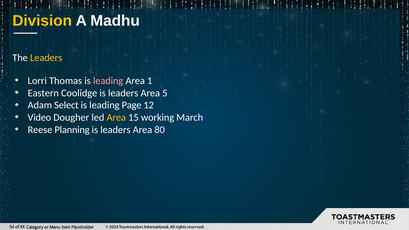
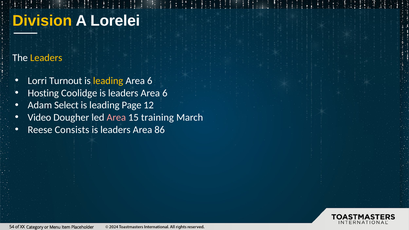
Madhu: Madhu -> Lorelei (115, 21)
Thomas: Thomas -> Turnout (66, 81)
leading colour: pink -> yellow (108, 81)
1: 1 -> 6 (150, 81)
Eastern: Eastern -> Hosting (43, 93)
5: 5 -> 6 (165, 93)
Area colour: yellow -> pink (116, 118)
working: working -> training (157, 118)
Planning: Planning -> Consists (72, 130)
80: 80 -> 86 (160, 130)
